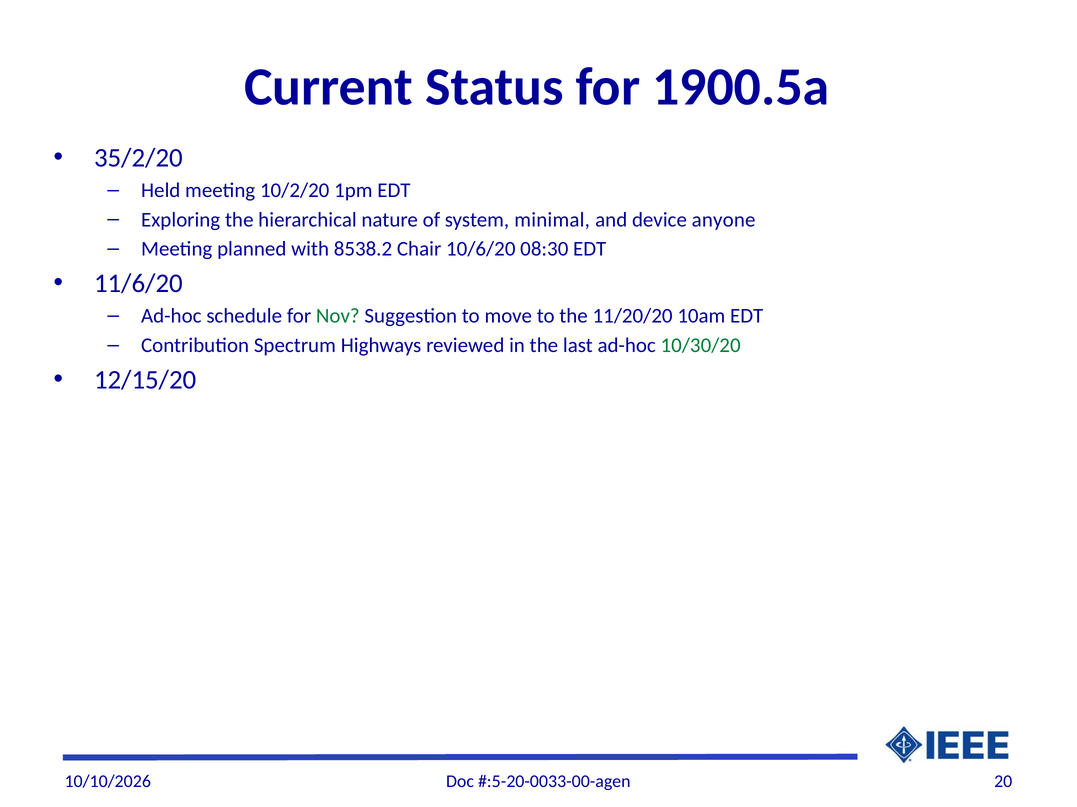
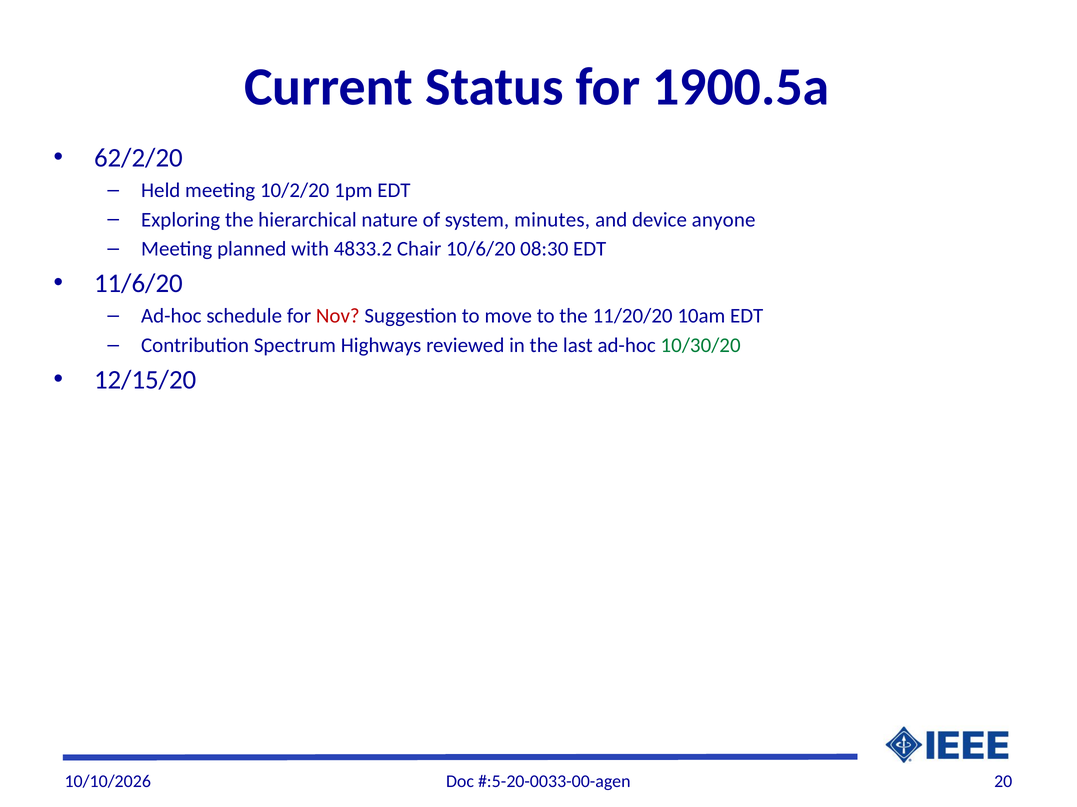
35/2/20: 35/2/20 -> 62/2/20 (138, 158)
minimal: minimal -> minutes (552, 220)
8538.2: 8538.2 -> 4833.2 (363, 249)
Nov colour: green -> red (338, 316)
